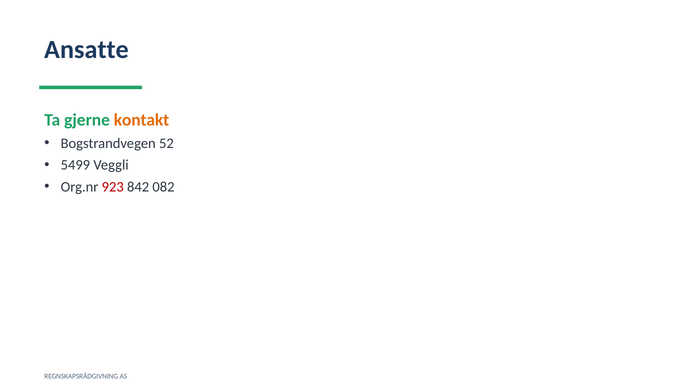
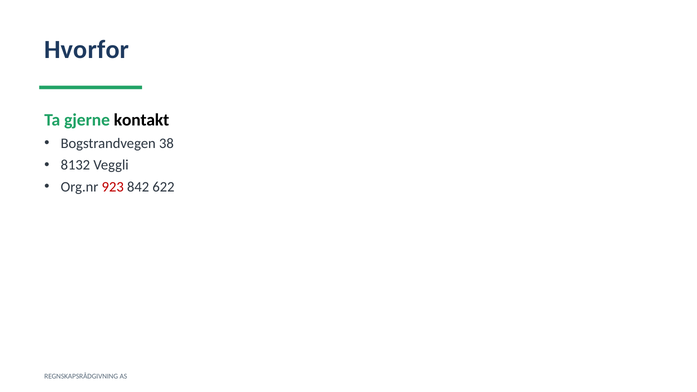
Ansatte: Ansatte -> Hvorfor (87, 50)
kontakt colour: orange -> black (142, 120)
52: 52 -> 38 (166, 143)
5499: 5499 -> 8132 (75, 165)
082: 082 -> 622 (163, 187)
